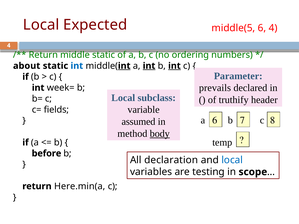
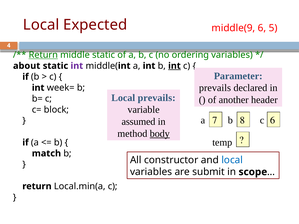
middle(5: middle(5 -> middle(9 (233, 28)
6 4: 4 -> 5 (273, 28)
Return underline: none -> present (43, 55)
ordering numbers: numbers -> variables (232, 55)
int colour: blue -> purple (77, 66)
int underline: present -> none (124, 66)
int underline: present -> none (149, 66)
Local subclass: subclass -> prevails (157, 98)
truthify: truthify -> another (234, 100)
fields: fields -> block (56, 110)
a 6: 6 -> 7 (215, 120)
7: 7 -> 8 (242, 120)
c 8: 8 -> 6 (273, 120)
before: before -> match (46, 154)
declaration: declaration -> constructor (171, 160)
testing: testing -> submit (209, 172)
Here.min(a: Here.min(a -> Local.min(a (80, 186)
